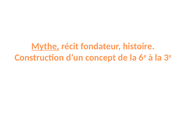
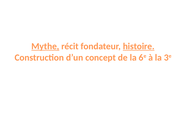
histoire underline: none -> present (139, 46)
